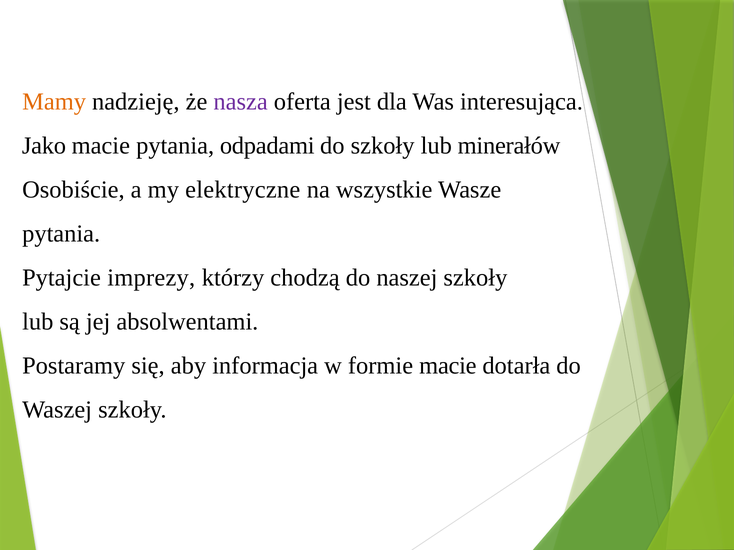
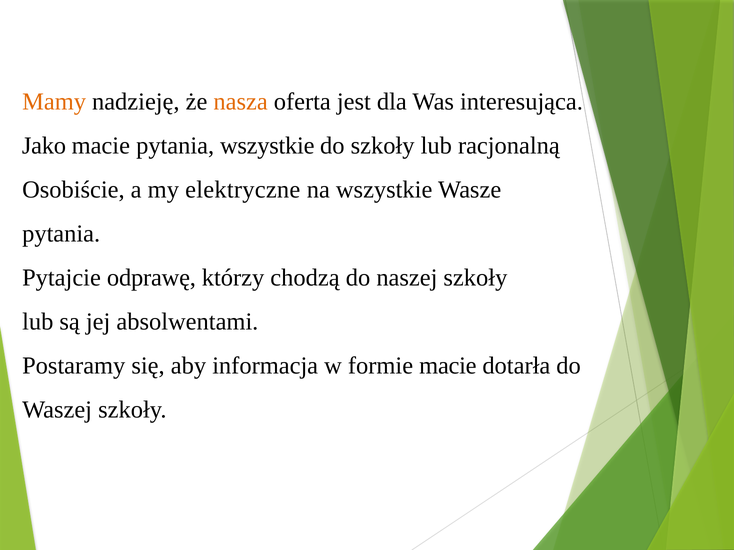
nasza colour: purple -> orange (241, 102)
pytania odpadami: odpadami -> wszystkie (267, 146)
minerałów: minerałów -> racjonalną (509, 146)
imprezy: imprezy -> odprawę (151, 278)
